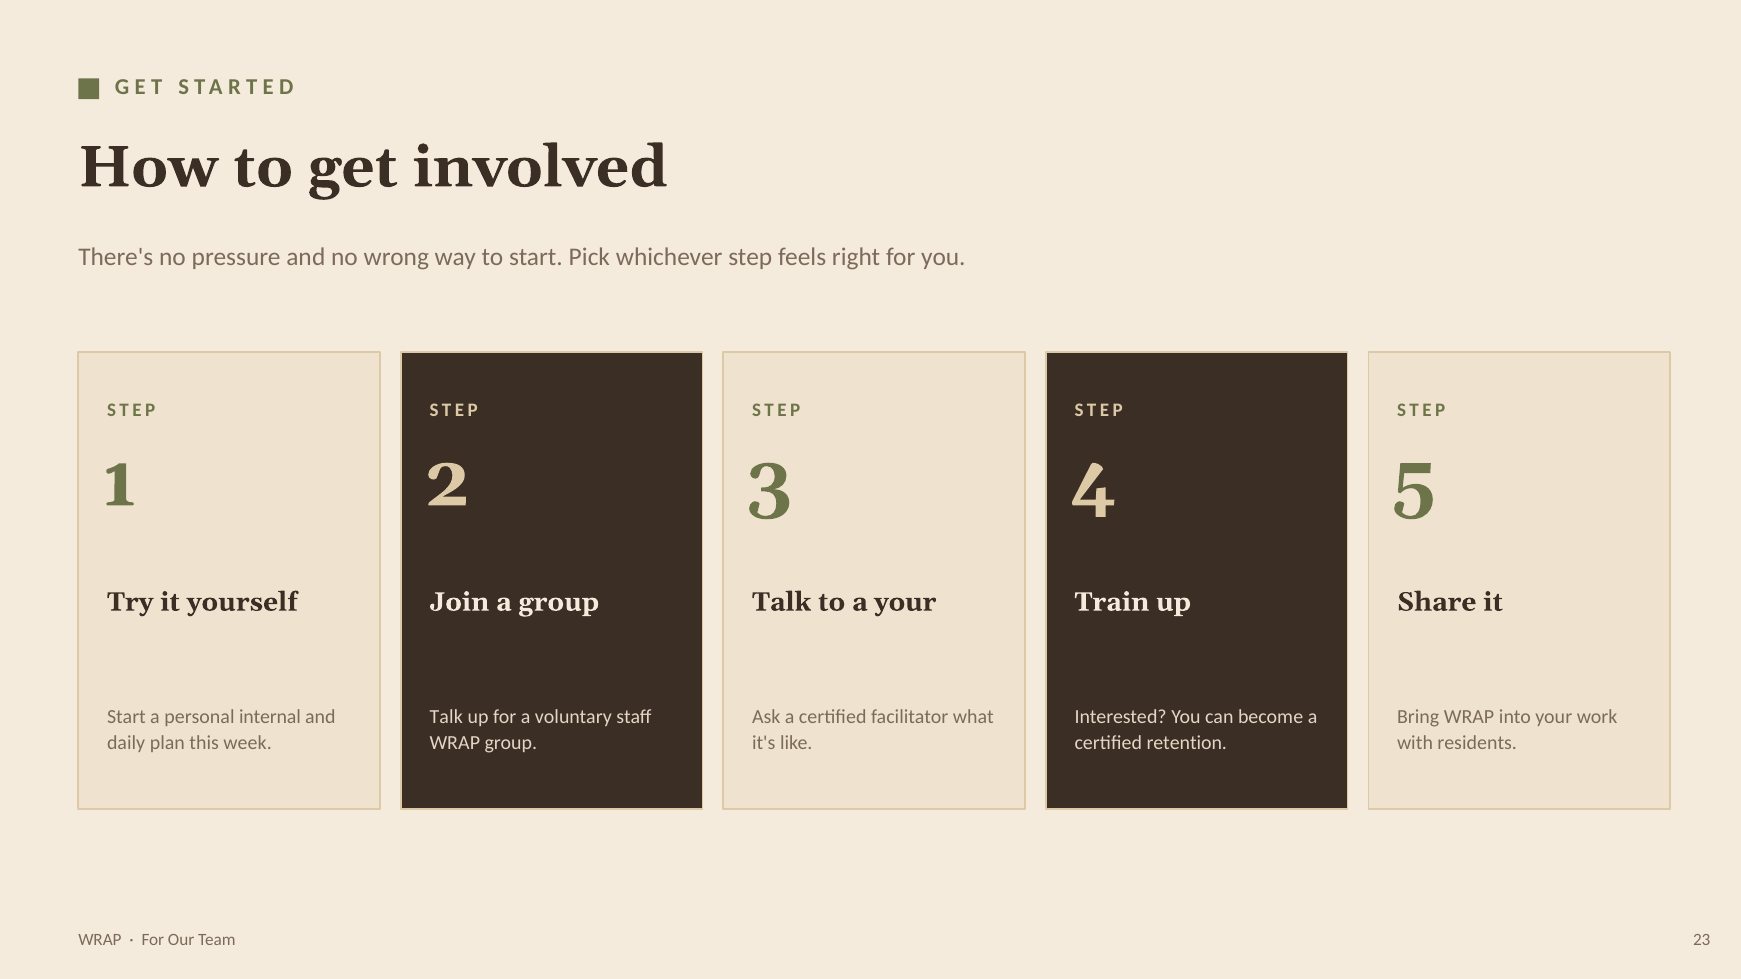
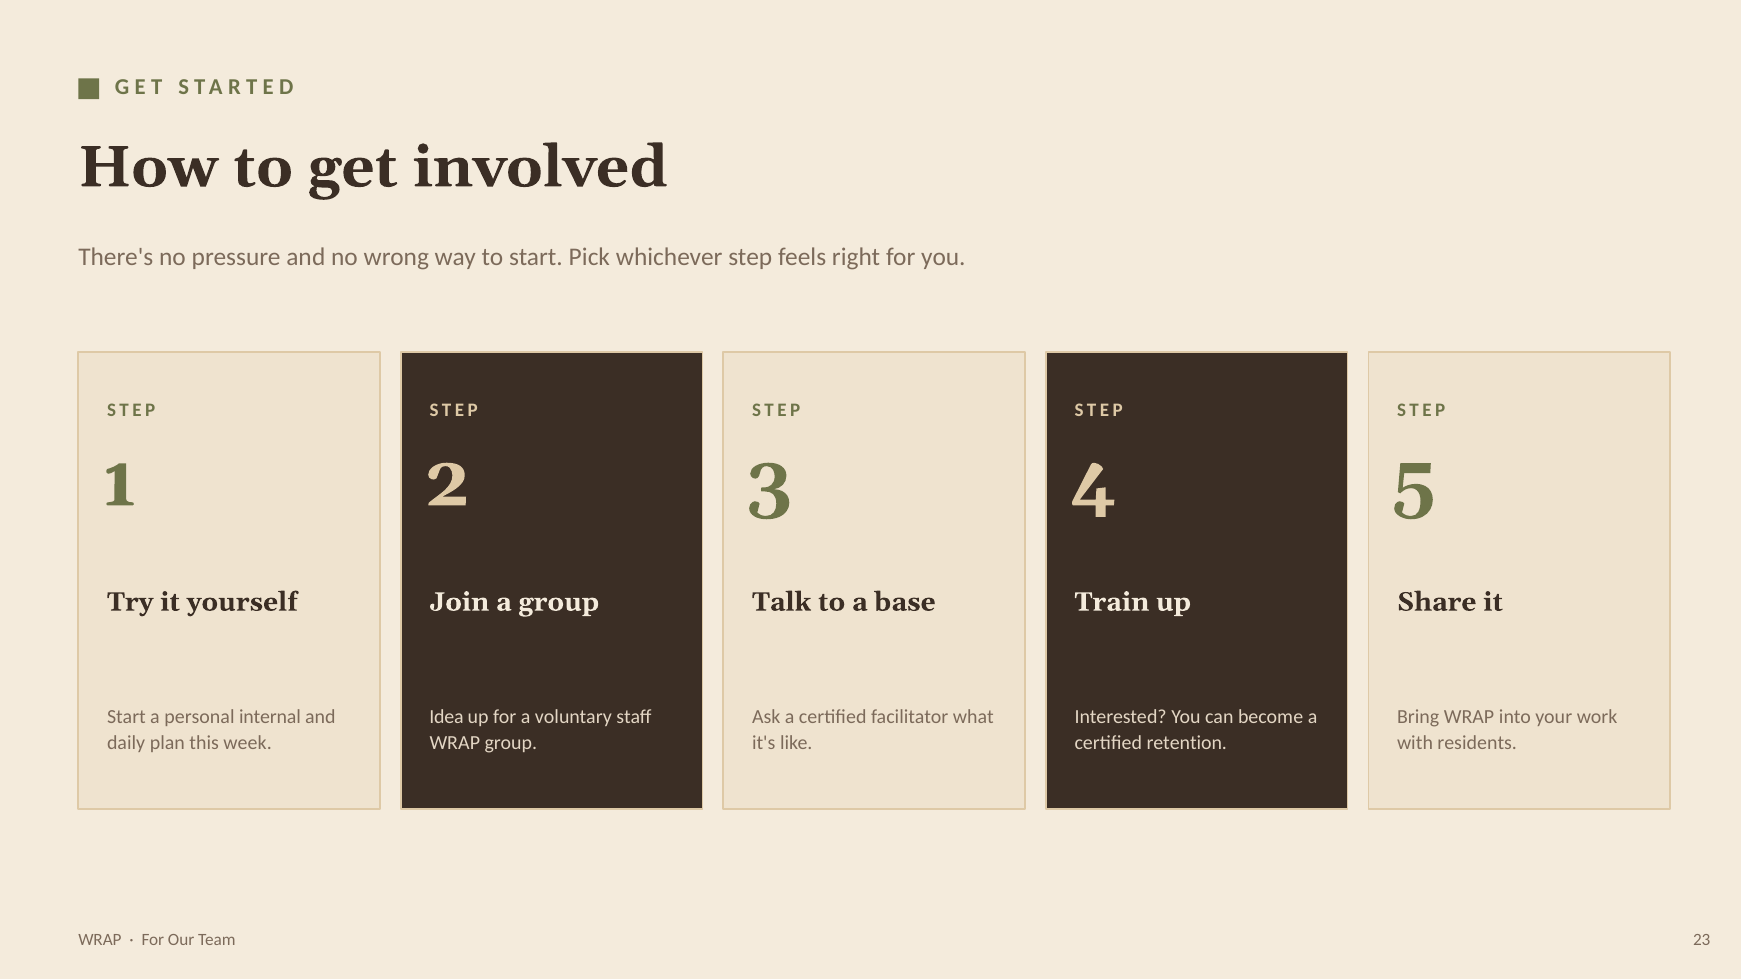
a your: your -> base (905, 602)
Talk: Talk -> Idea (446, 717)
